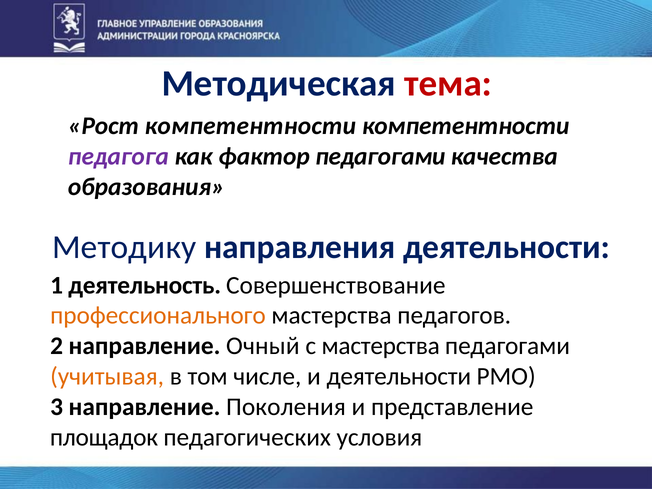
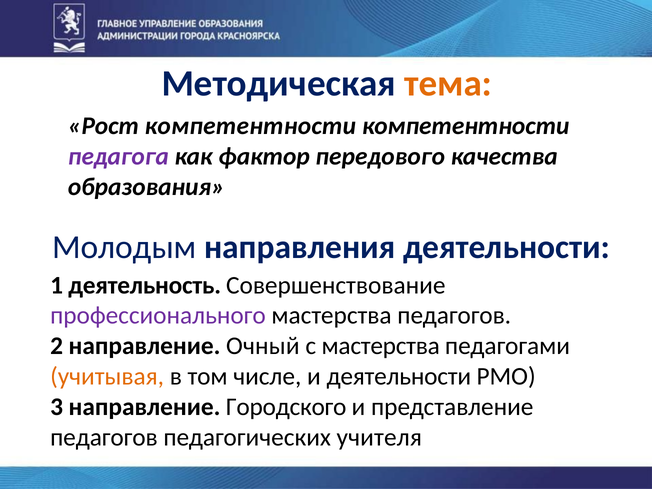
тема colour: red -> orange (448, 84)
фактор педагогами: педагогами -> передового (380, 156)
Методику: Методику -> Молодым (124, 247)
профессионального colour: orange -> purple (158, 316)
Поколения: Поколения -> Городского (286, 407)
площадок: площадок -> педагогов (104, 437)
условия: условия -> учителя (379, 437)
